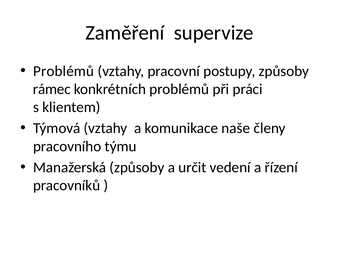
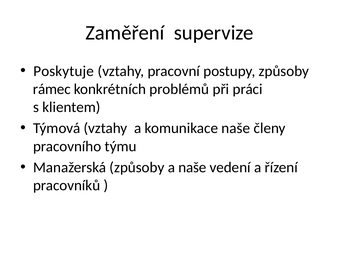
Problémů: Problémů -> Poskytuje (64, 71)
a určit: určit -> naše (192, 168)
